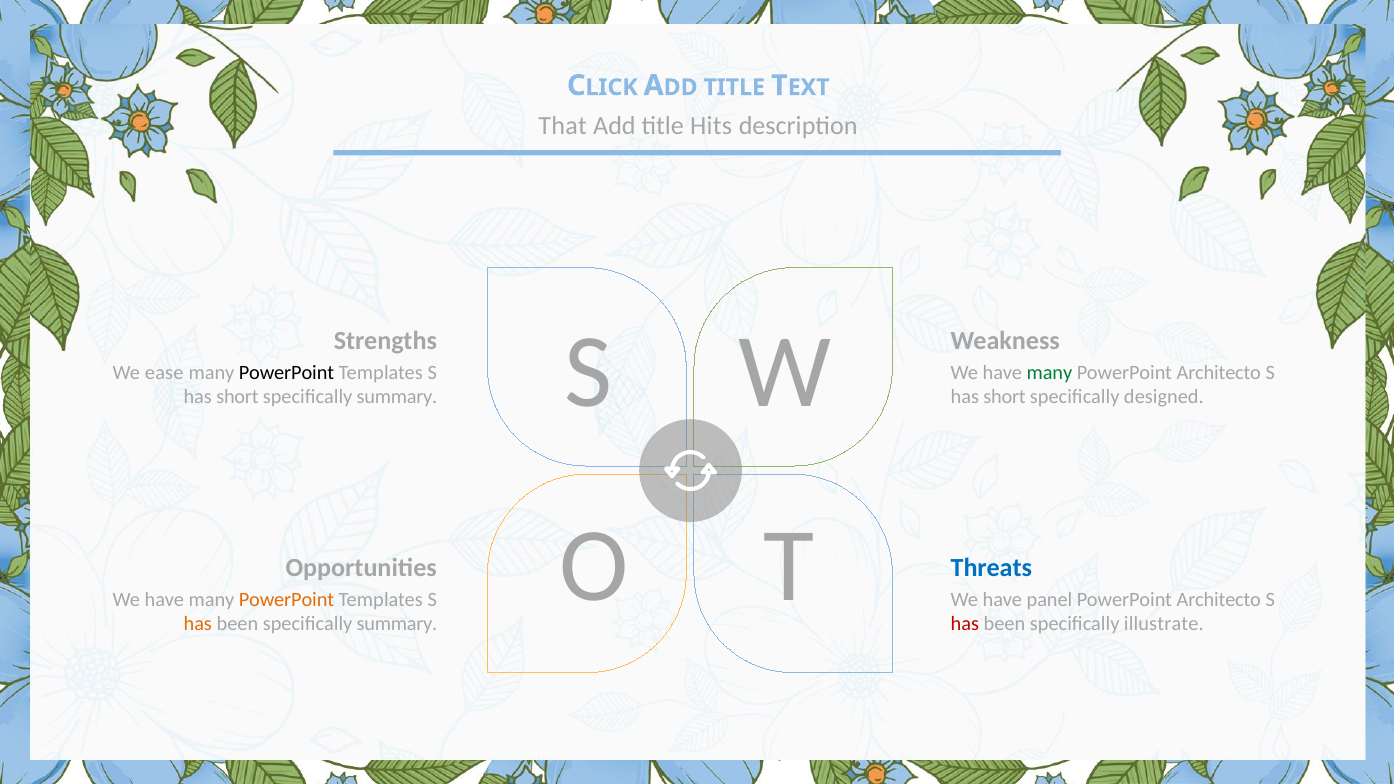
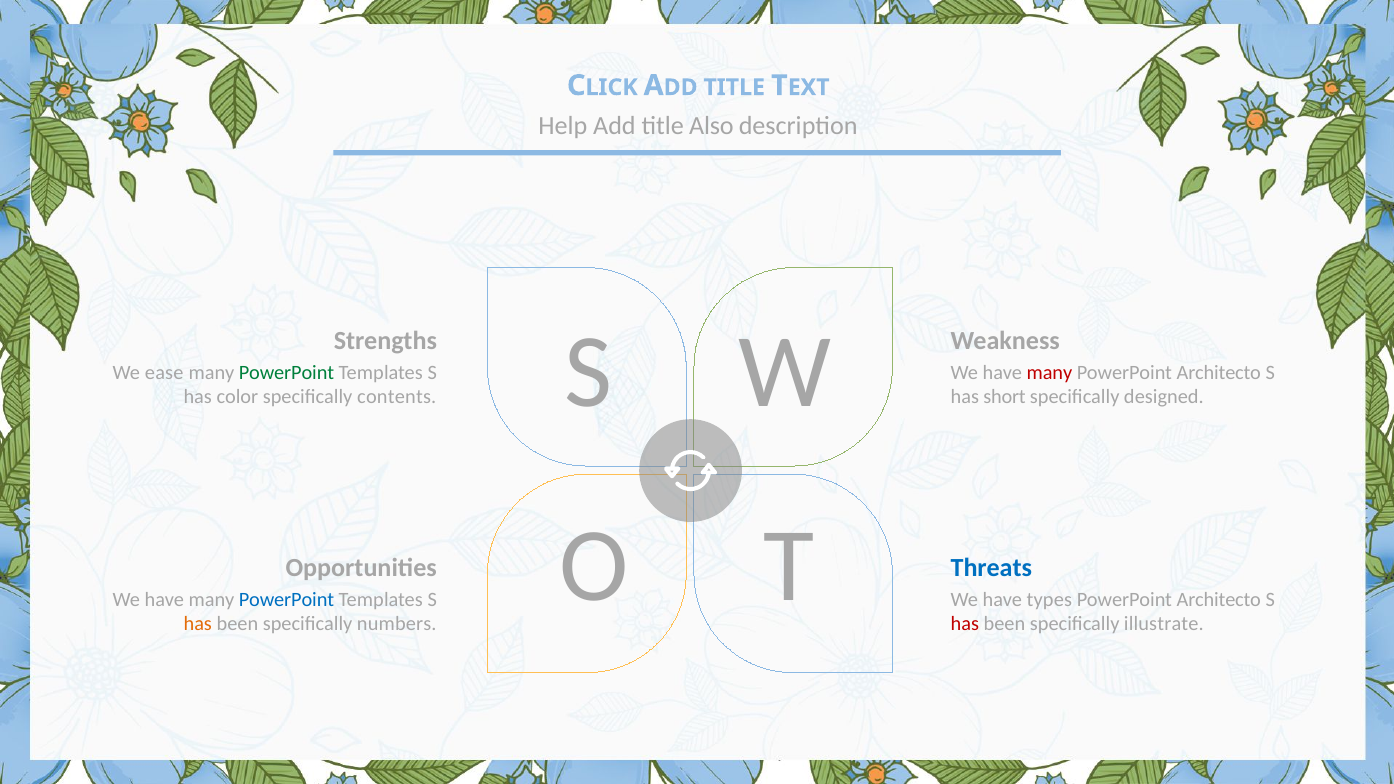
That: That -> Help (563, 126)
Hits: Hits -> Also (711, 126)
PowerPoint colour: black -> green (286, 373)
many colour: green -> red (1049, 373)
short: short -> color (237, 397)
summary: summary -> contents (397, 397)
PowerPoint colour: orange -> blue (286, 600)
panel: panel -> types (1049, 600)
been specifically summary: summary -> numbers (397, 624)
